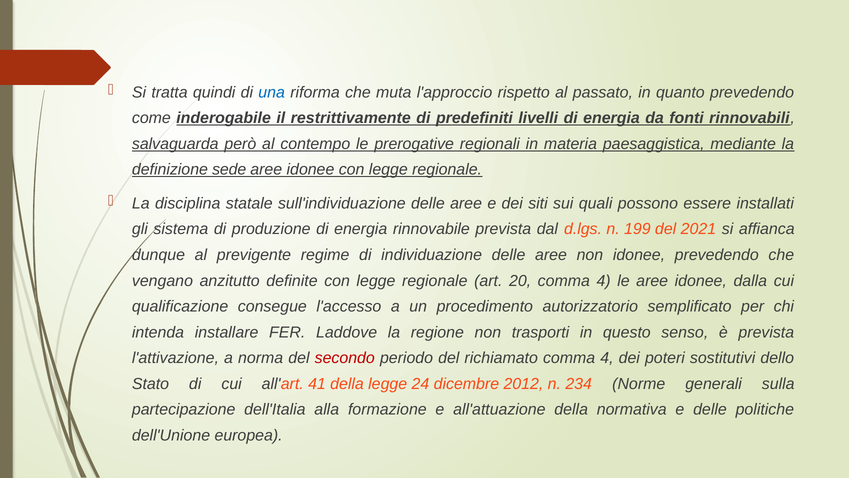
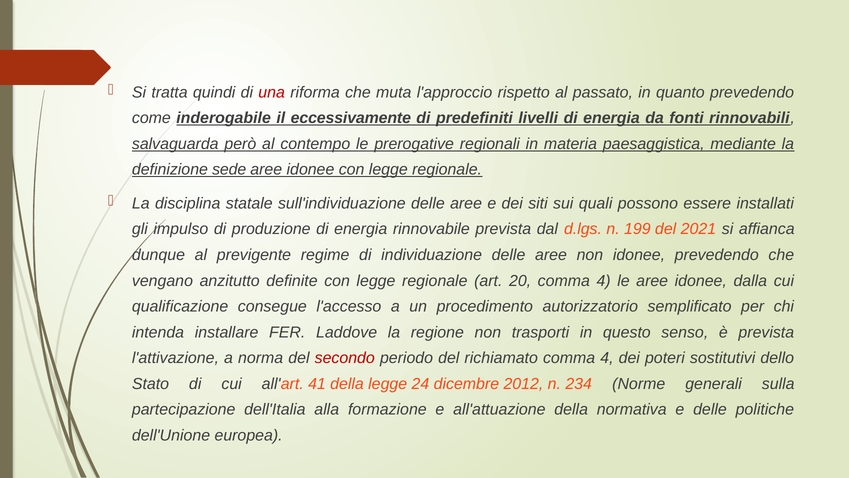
una colour: blue -> red (272, 92)
restrittivamente: restrittivamente -> eccessivamente (351, 118)
sistema: sistema -> impulso (181, 229)
